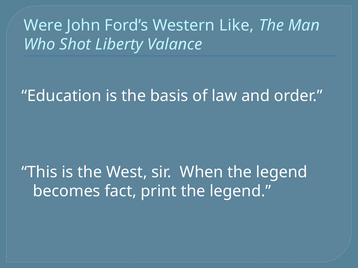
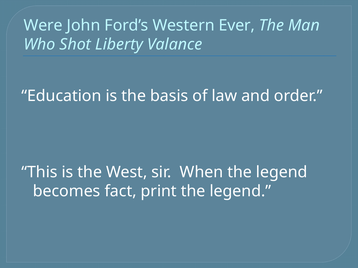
Like: Like -> Ever (237, 25)
